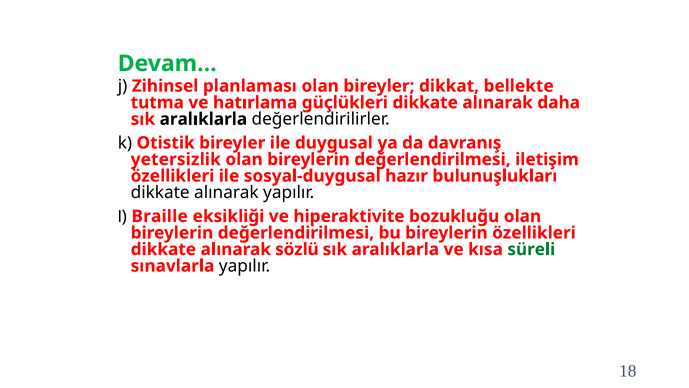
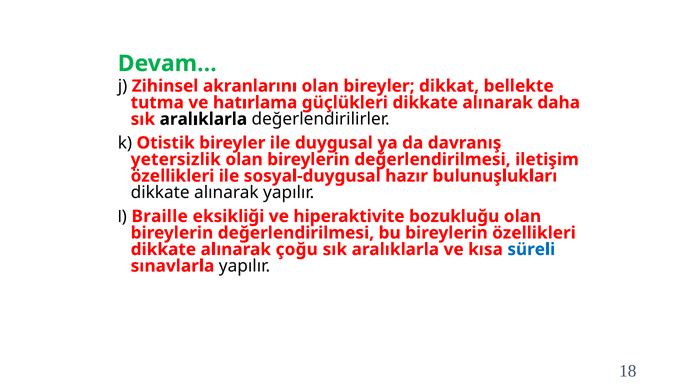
planlaması: planlaması -> akranlarını (250, 86)
sözlü: sözlü -> çoğu (297, 249)
süreli colour: green -> blue (531, 249)
